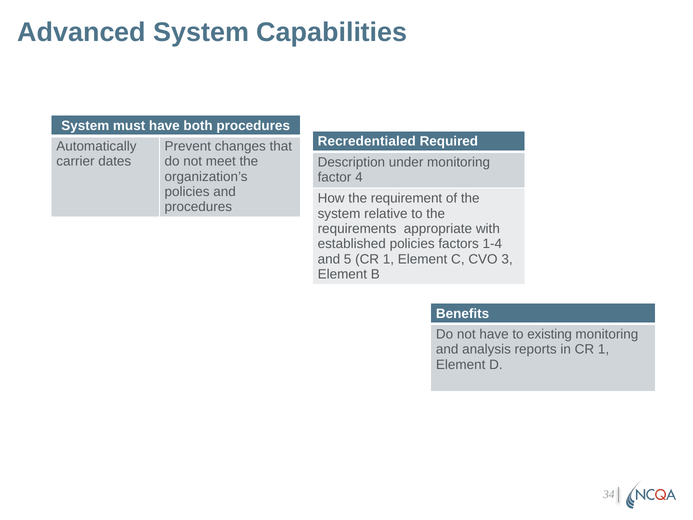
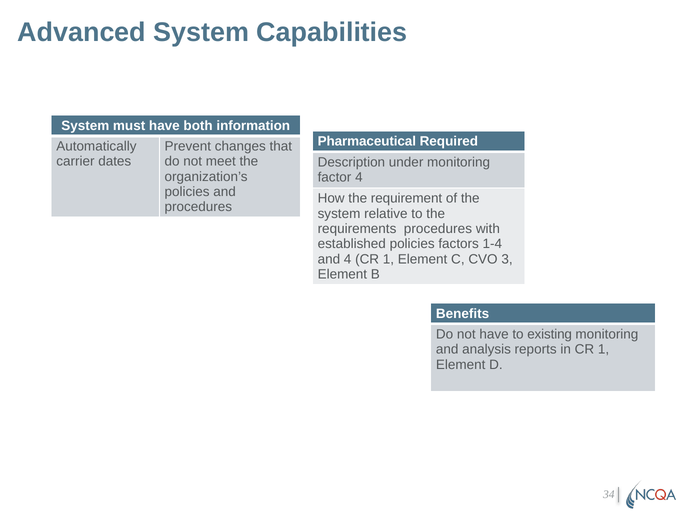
both procedures: procedures -> information (253, 126)
Recredentialed: Recredentialed -> Pharmaceutical (367, 141)
requirements appropriate: appropriate -> procedures (438, 229)
and 5: 5 -> 4 (348, 259)
